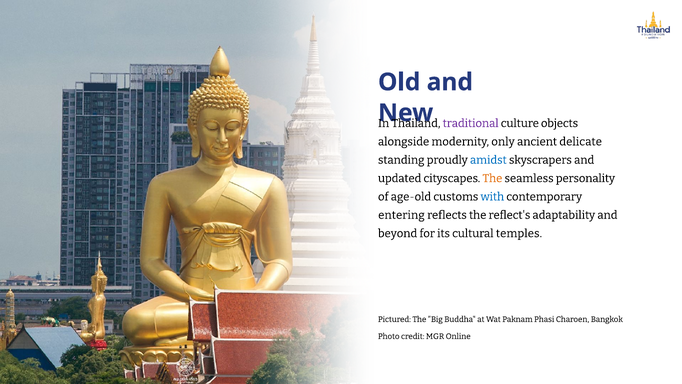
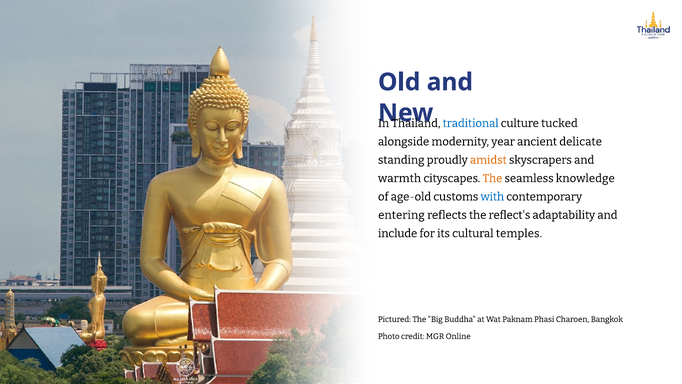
traditional colour: purple -> blue (471, 123)
objects: objects -> tucked (559, 123)
only: only -> year (503, 141)
amidst colour: blue -> orange (488, 160)
updated: updated -> warmth (400, 178)
personality: personality -> knowledge (585, 178)
beyond: beyond -> include (398, 233)
